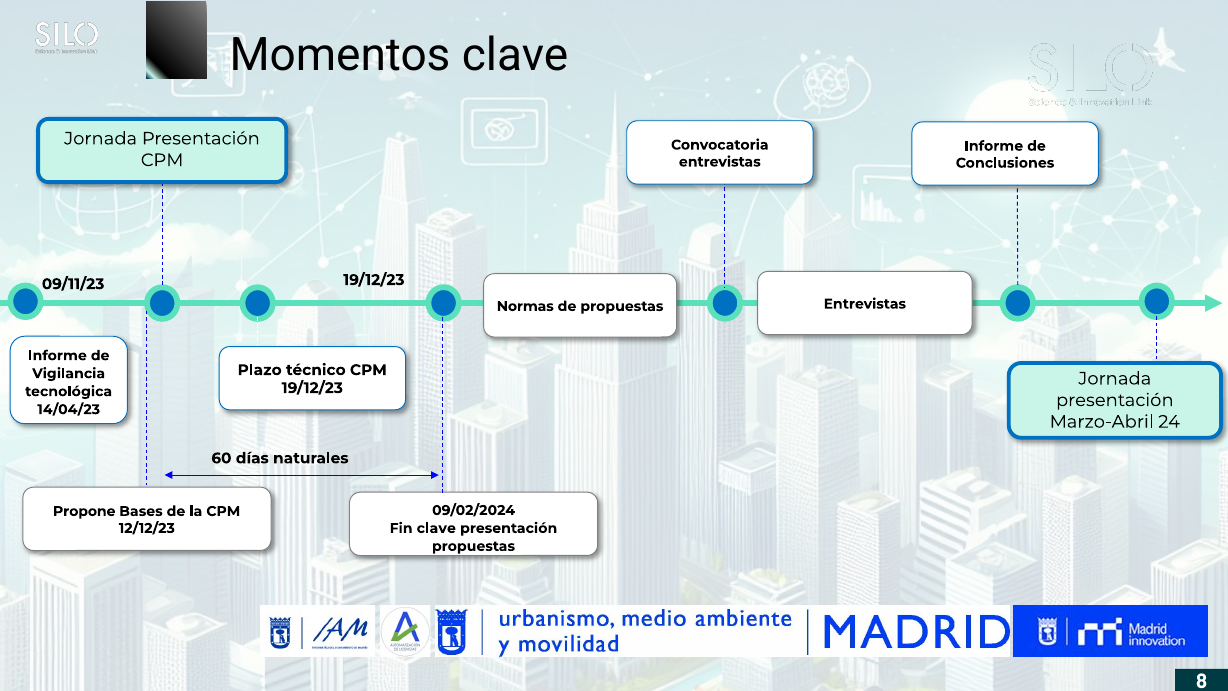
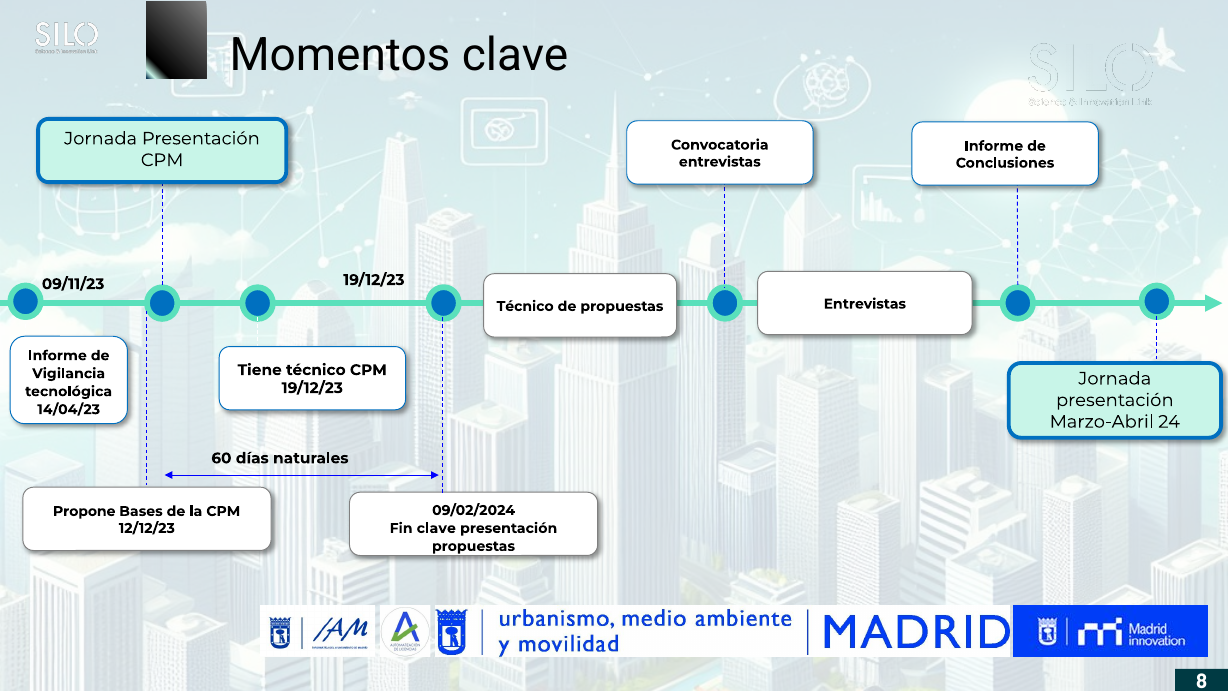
Normas: Normas -> Técnico (525, 306)
Plazo: Plazo -> Tiene (260, 370)
